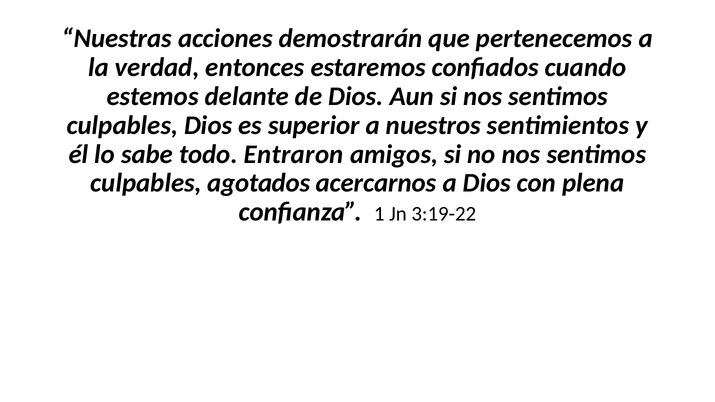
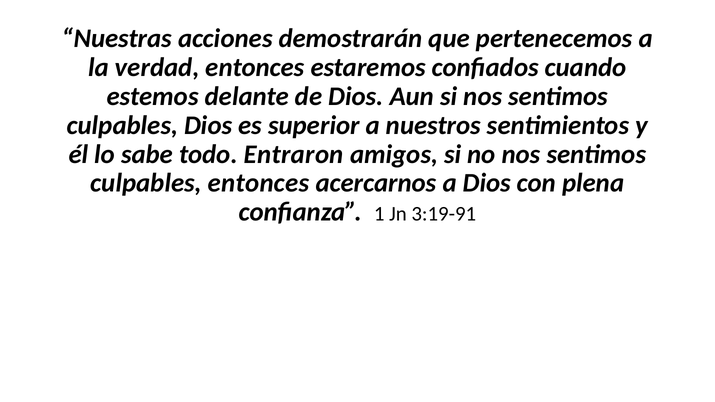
culpables agotados: agotados -> entonces (259, 183)
3:19-22: 3:19-22 -> 3:19-91 (444, 214)
